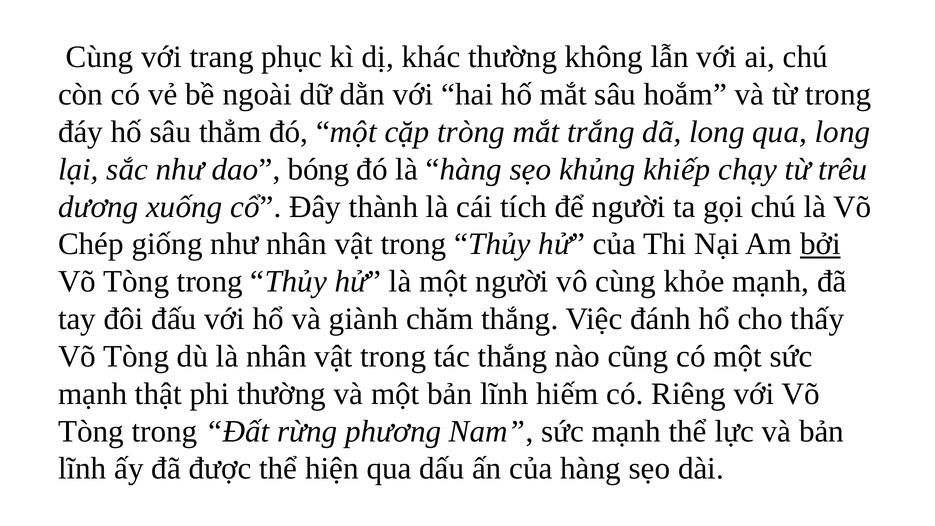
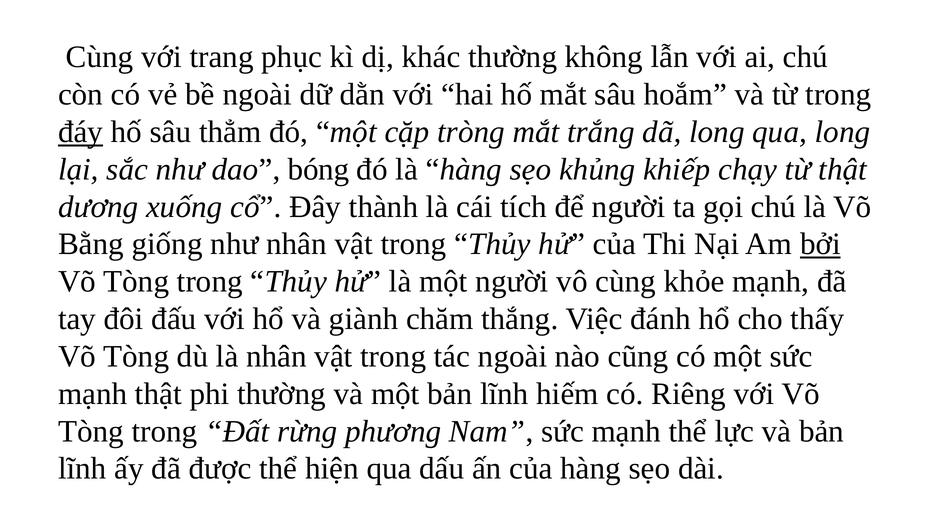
đáy underline: none -> present (81, 132)
từ trêu: trêu -> thật (843, 169)
Chép: Chép -> Bằng (91, 244)
tác thắng: thắng -> ngoài (513, 356)
